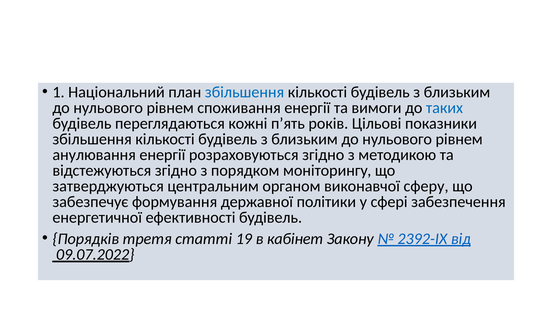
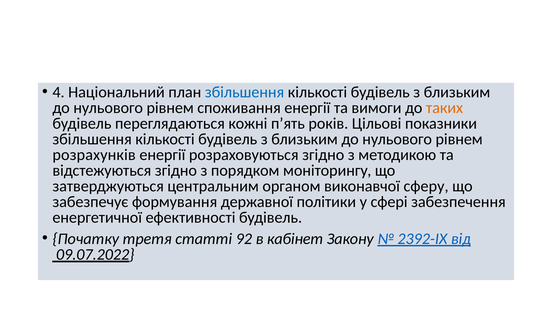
1: 1 -> 4 (59, 92)
таких colour: blue -> orange (445, 108)
анулювання: анулювання -> розрахунків (94, 155)
Порядків: Порядків -> Початку (86, 238)
19: 19 -> 92 (244, 238)
